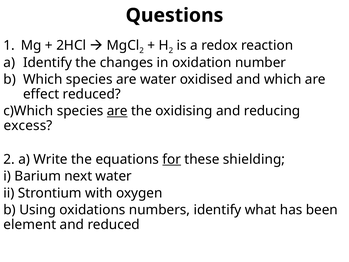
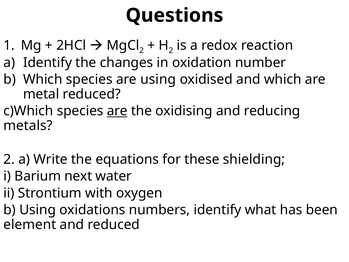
are water: water -> using (158, 79)
effect: effect -> metal (41, 94)
excess: excess -> metals (28, 126)
for underline: present -> none (172, 159)
